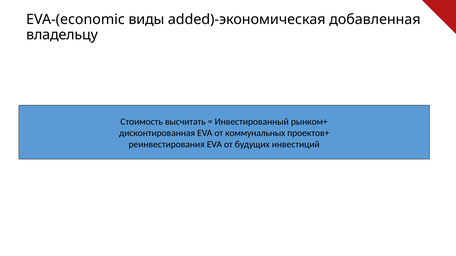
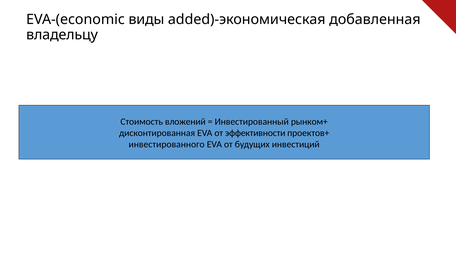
высчитать: высчитать -> вложений (185, 122)
коммунальных: коммунальных -> эффективности (255, 133)
реинвестирования: реинвестирования -> инвестированного (167, 145)
